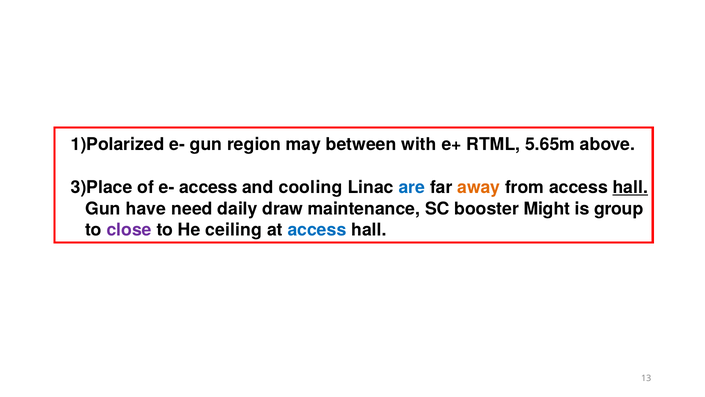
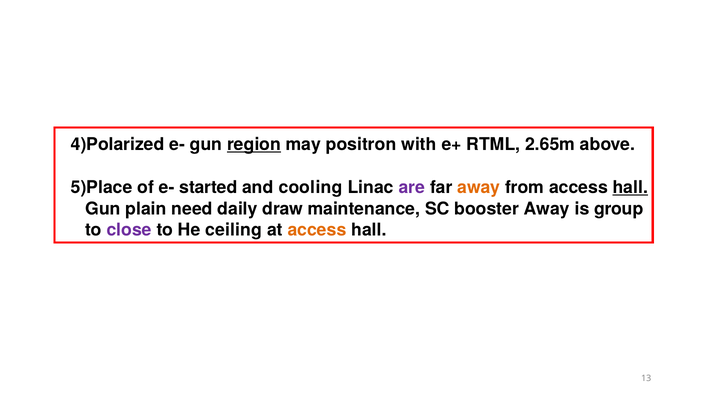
1)Polarized: 1)Polarized -> 4)Polarized (118, 144)
region underline: none -> present (254, 144)
between: between -> positron (361, 144)
5.65m: 5.65m -> 2.65m (550, 144)
3)Place: 3)Place -> 5)Place (102, 187)
e- access: access -> started (208, 187)
are colour: blue -> purple (412, 187)
have: have -> plain (146, 208)
booster Might: Might -> Away (547, 208)
access colour: blue -> orange (317, 230)
